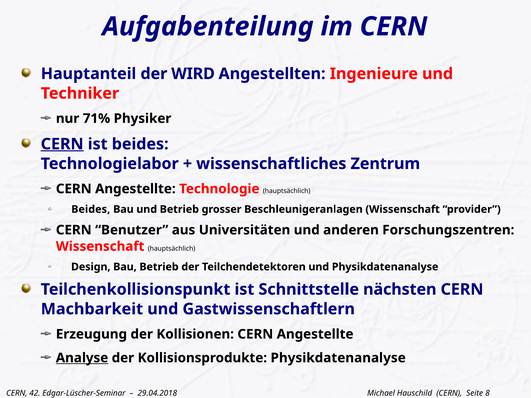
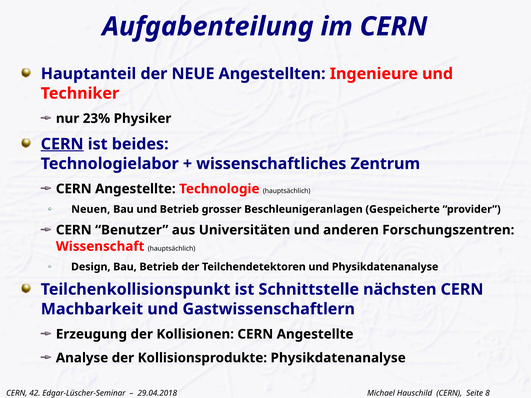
WIRD: WIRD -> NEUE (193, 74)
71%: 71% -> 23% (96, 119)
Beides: Beides -> Neuen (91, 209)
Beschleunigeranlagen Wissenschaft: Wissenschaft -> Gespeicherte (403, 209)
Analyse underline: present -> none (82, 358)
